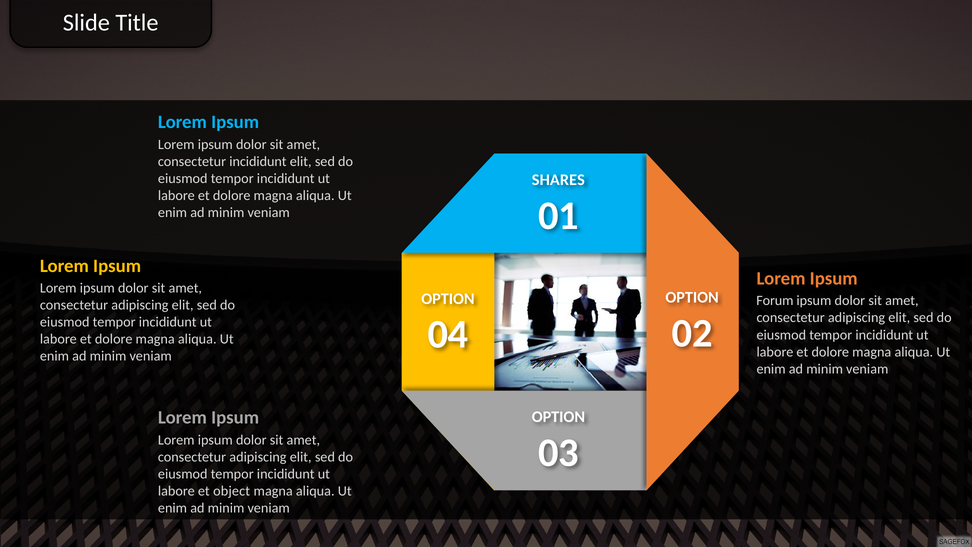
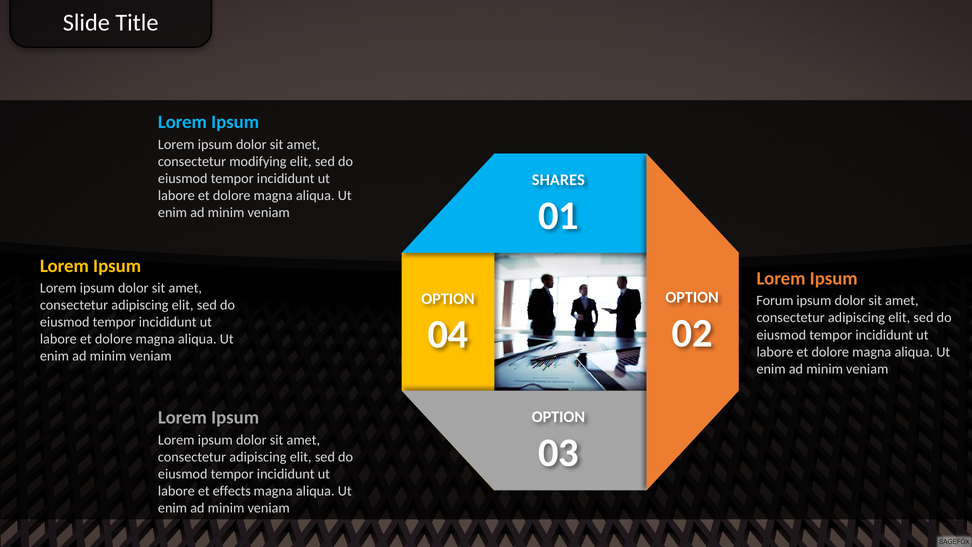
consectetur incididunt: incididunt -> modifying (258, 161)
object: object -> effects (232, 491)
